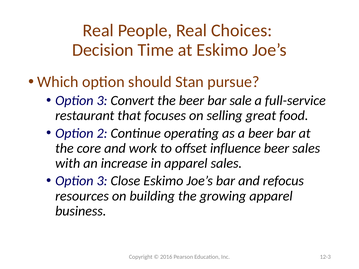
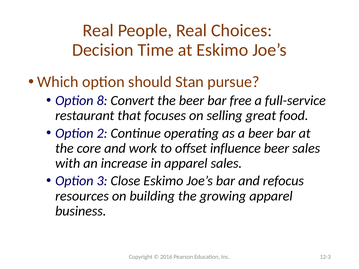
3: 3 -> 8 (102, 101)
sale: sale -> free (241, 101)
